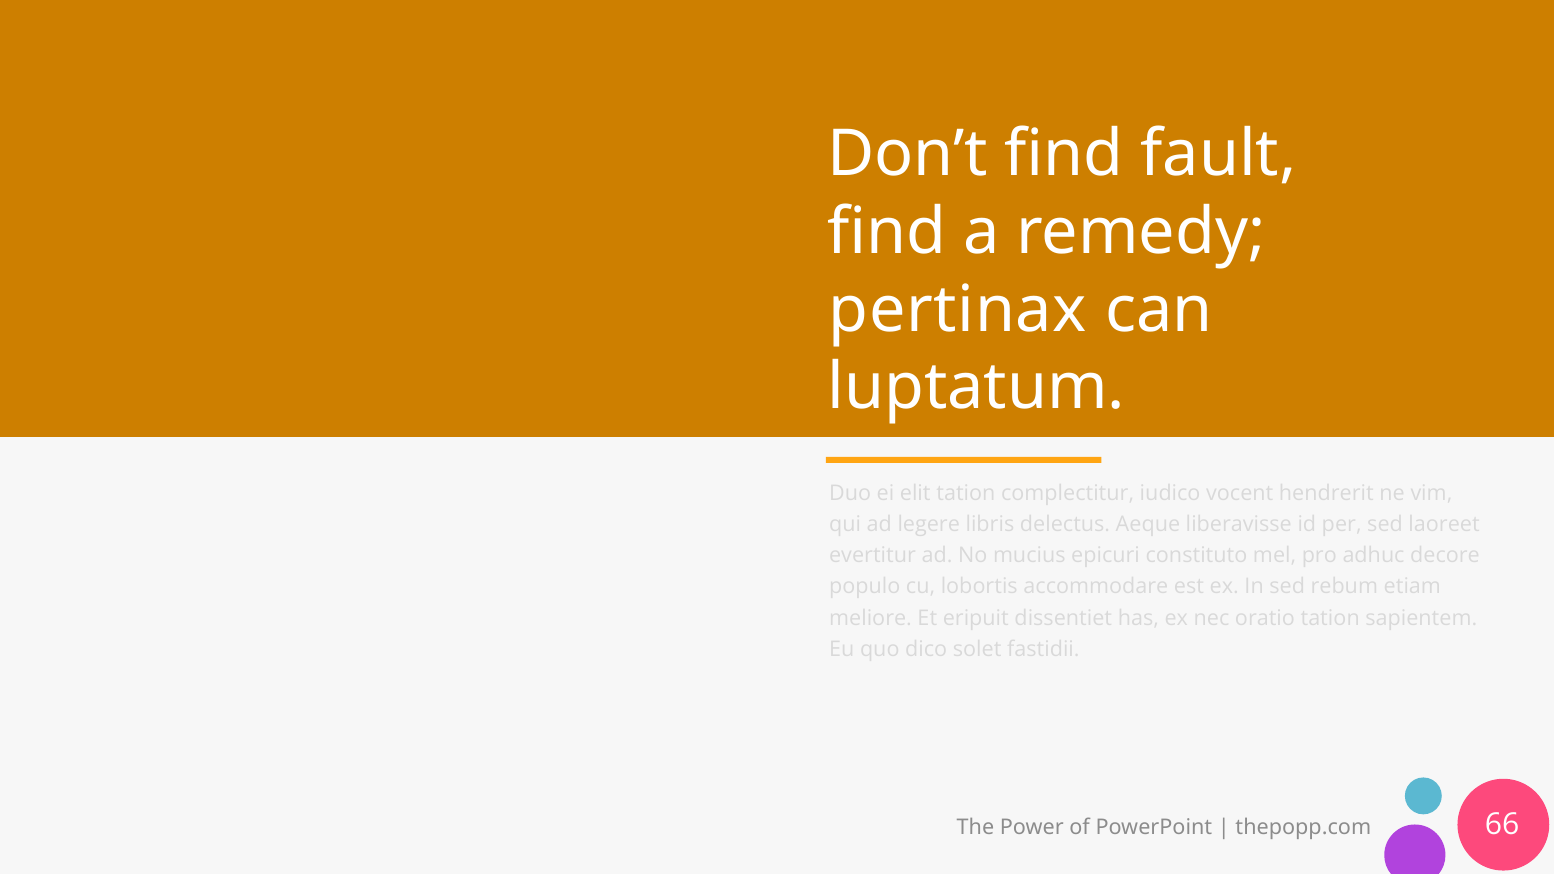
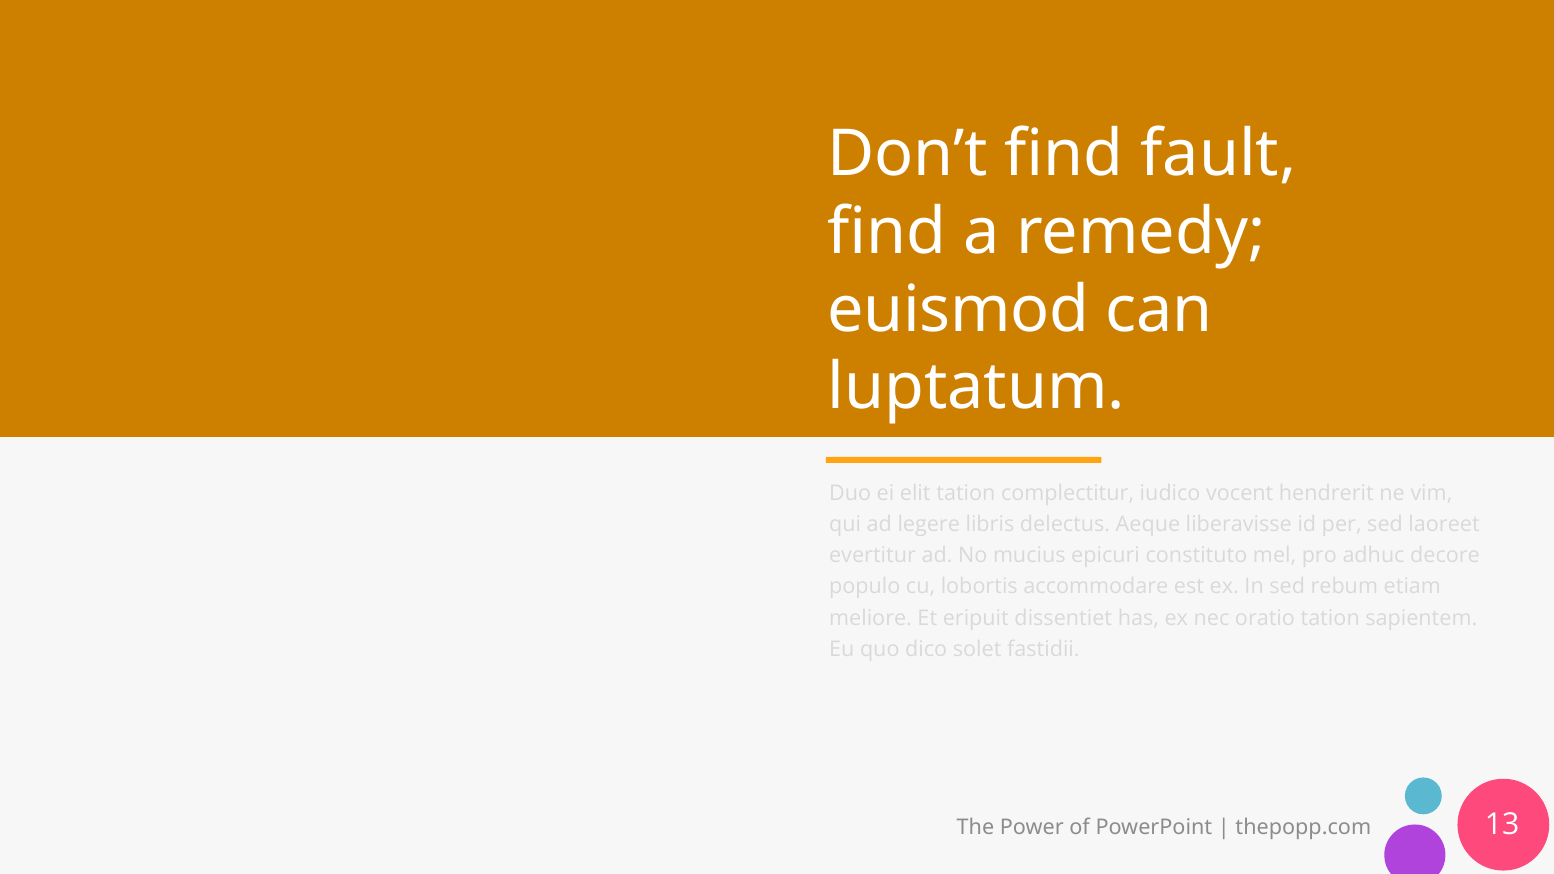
pertinax: pertinax -> euismod (958, 310)
66: 66 -> 13 (1502, 825)
